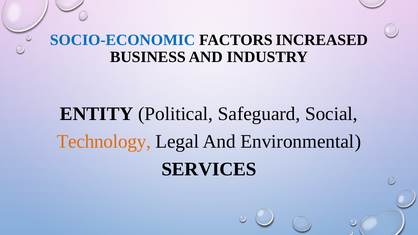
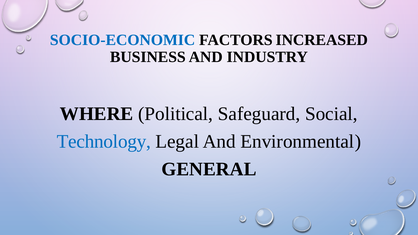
ENTITY: ENTITY -> WHERE (97, 114)
Technology colour: orange -> blue (104, 142)
SERVICES: SERVICES -> GENERAL (209, 169)
